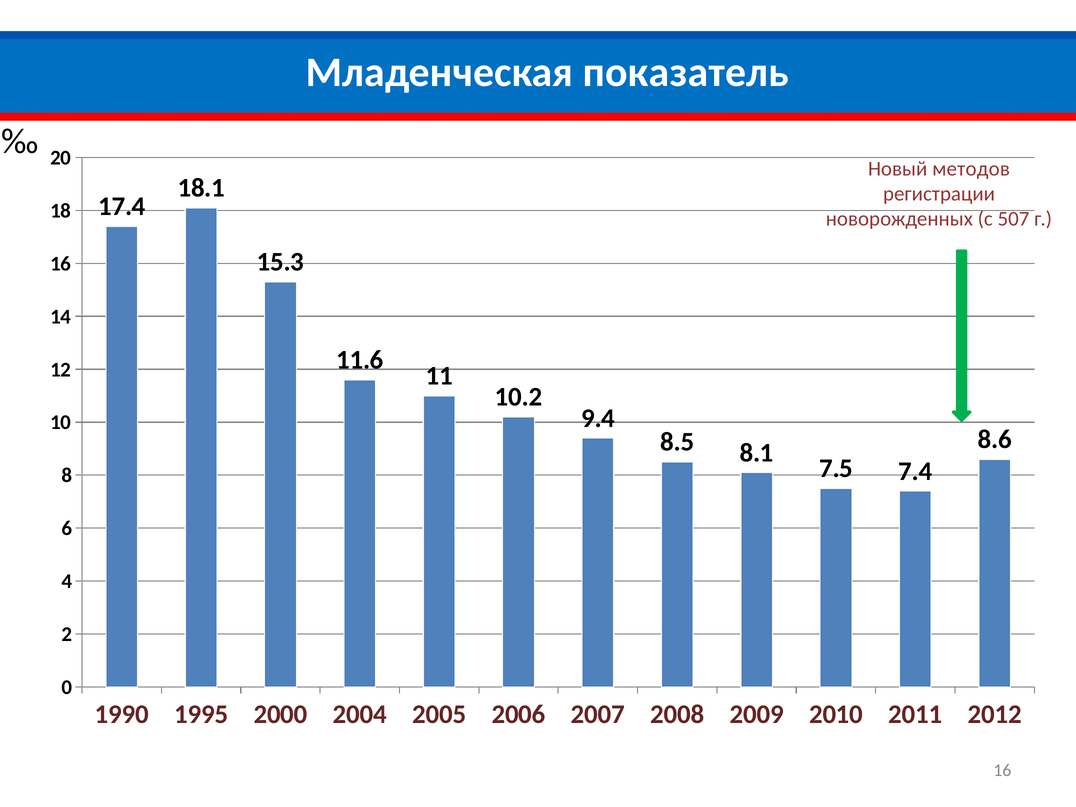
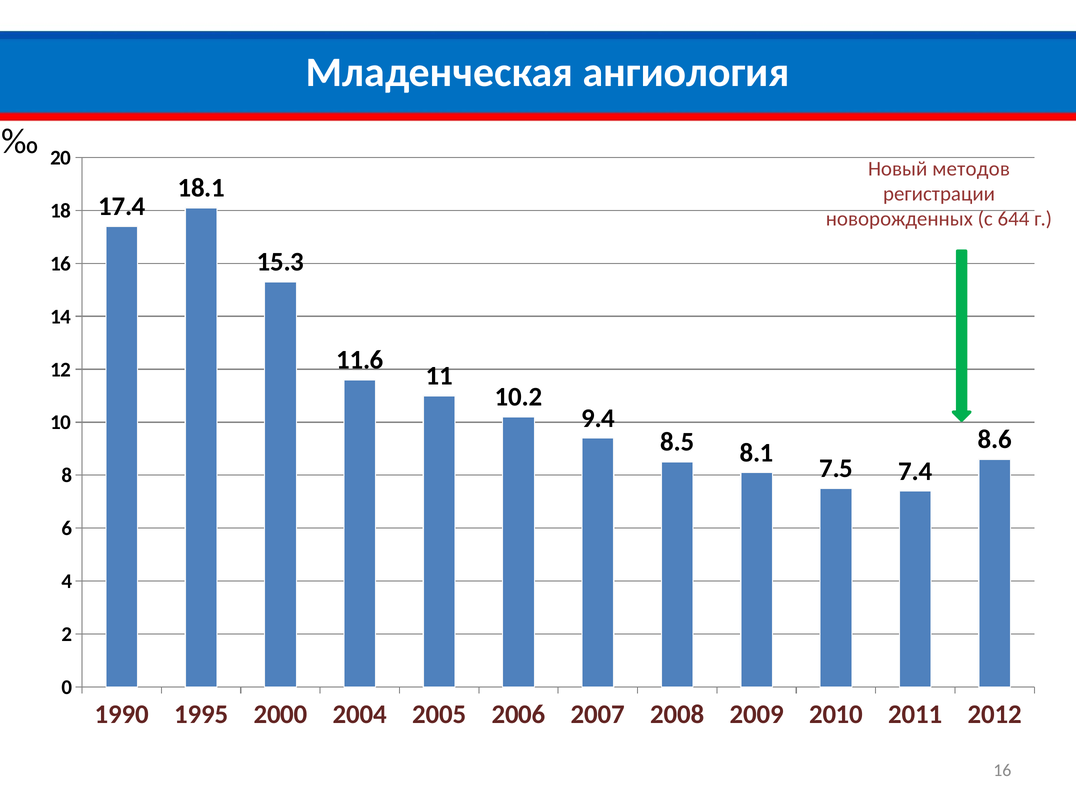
показатель: показатель -> ангиология (686, 72)
507: 507 -> 644 (1013, 219)
